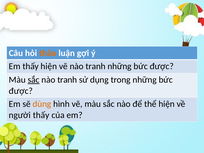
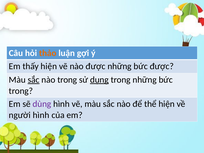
vẽ nào tranh: tranh -> được (96, 66)
tranh: tranh -> trong (67, 80)
dụng underline: none -> present (99, 80)
được: được -> trong (21, 91)
dùng colour: orange -> purple (42, 104)
người thấy: thấy -> hình (41, 115)
